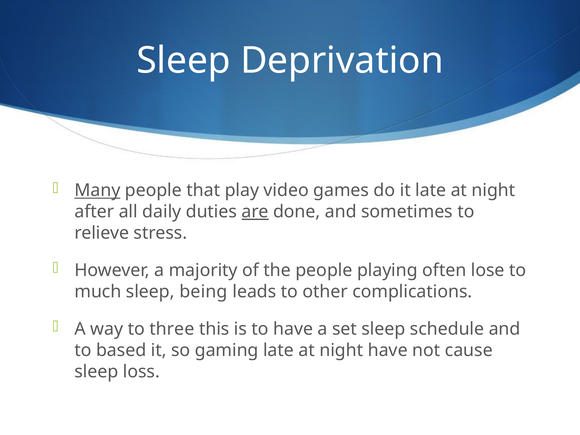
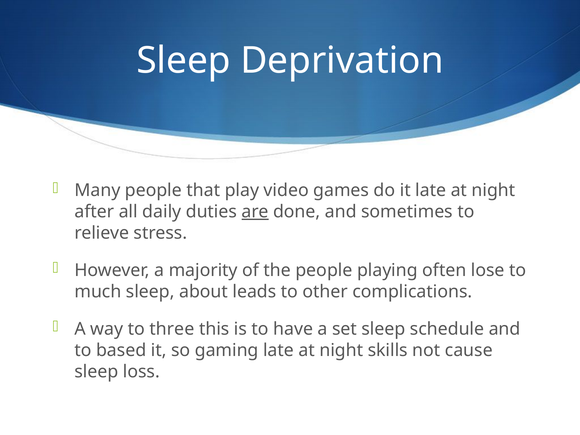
Many underline: present -> none (97, 190)
being: being -> about (204, 292)
night have: have -> skills (388, 350)
